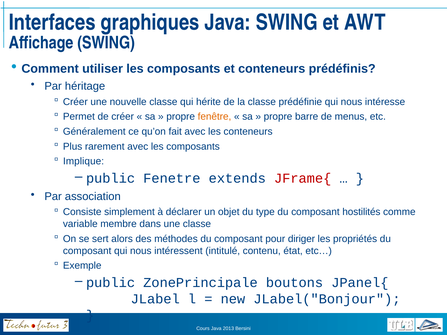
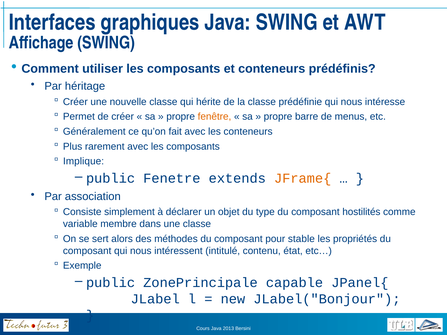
JFrame{ colour: red -> orange (303, 179)
diriger: diriger -> stable (301, 239)
boutons: boutons -> capable (294, 283)
